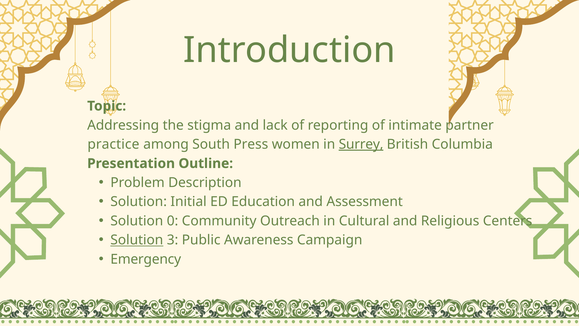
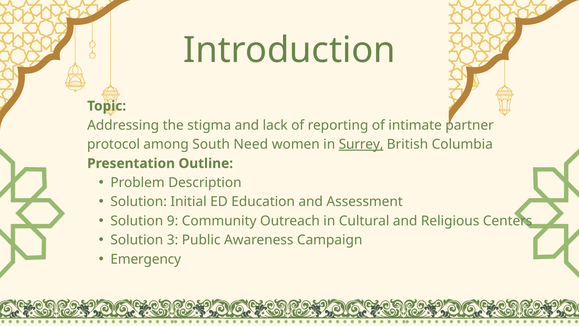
practice: practice -> protocol (114, 144)
Press: Press -> Need (251, 144)
0: 0 -> 9 (173, 221)
Solution underline: present -> none (137, 240)
